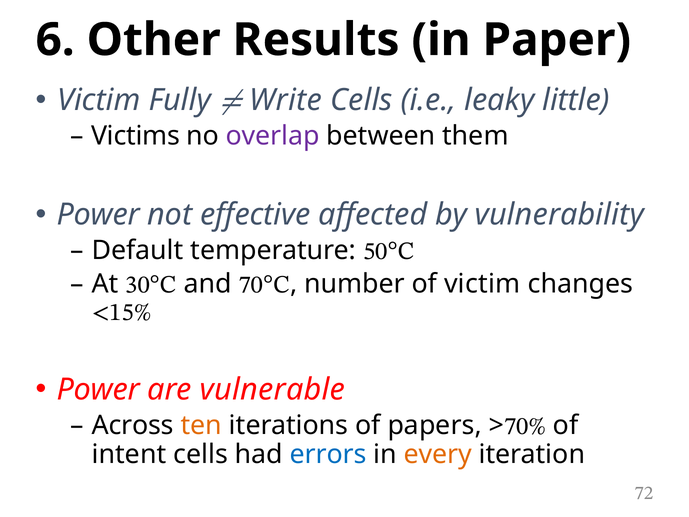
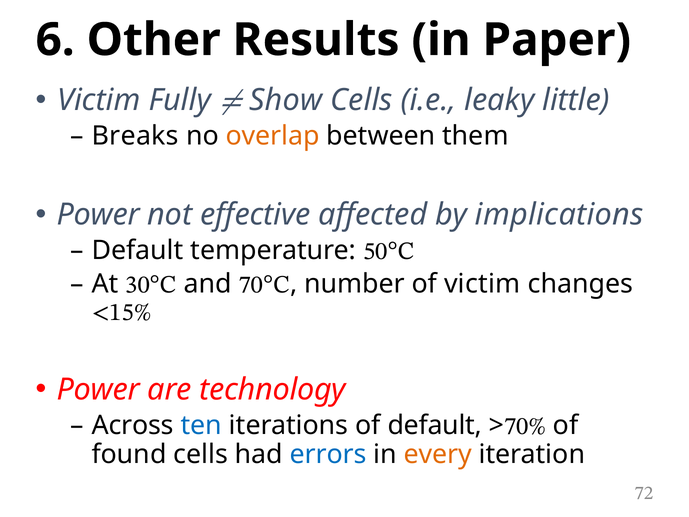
Write: Write -> Show (286, 100)
Victims: Victims -> Breaks (135, 136)
overlap colour: purple -> orange (273, 136)
vulnerability: vulnerability -> implications (559, 214)
vulnerable: vulnerable -> technology (273, 389)
ten colour: orange -> blue (201, 425)
of papers: papers -> default (435, 425)
intent: intent -> found (129, 454)
